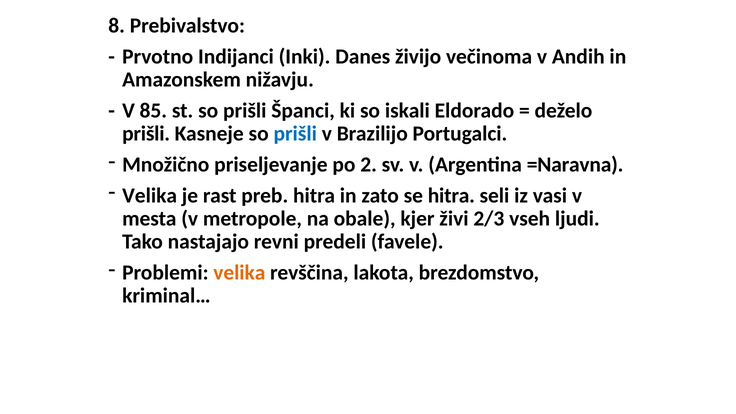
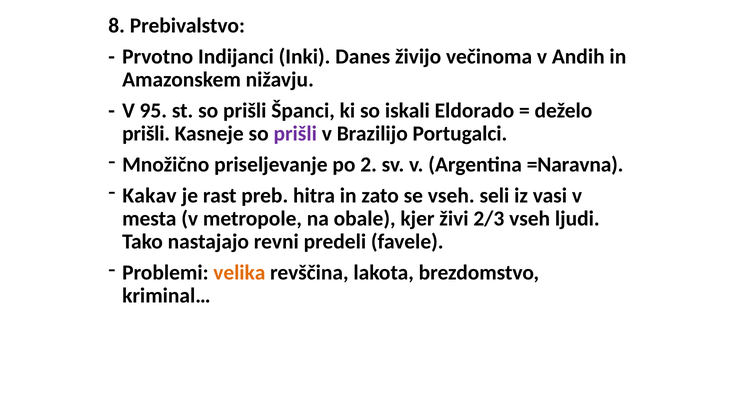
85: 85 -> 95 (153, 111)
prišli colour: blue -> purple (295, 134)
Velika: Velika -> Kakav (150, 195)
se hitra: hitra -> vseh (451, 195)
